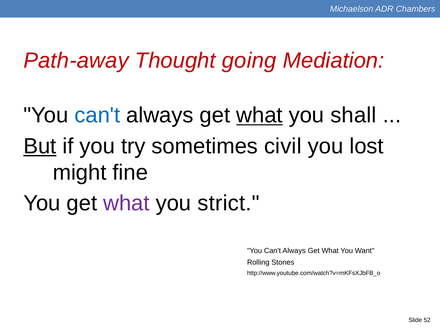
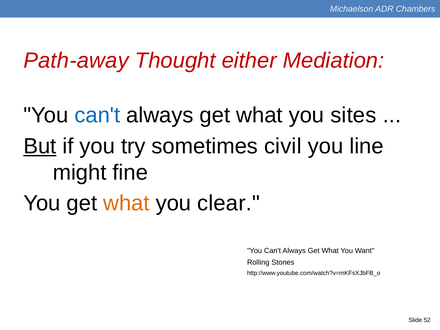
going: going -> either (249, 61)
what underline: present -> none (259, 115)
shall: shall -> sites (353, 115)
lost: lost -> line (367, 146)
what colour: purple -> orange (126, 203)
strict: strict -> clear (229, 203)
